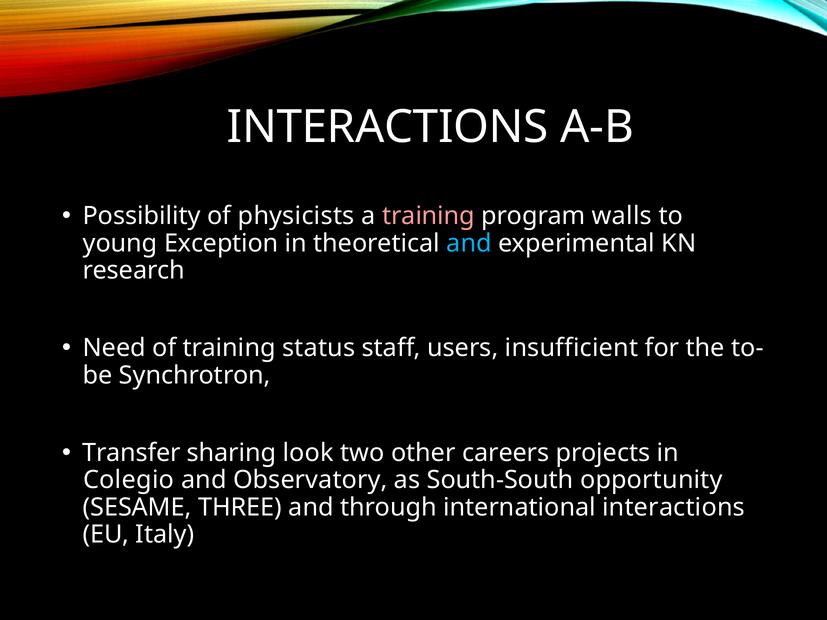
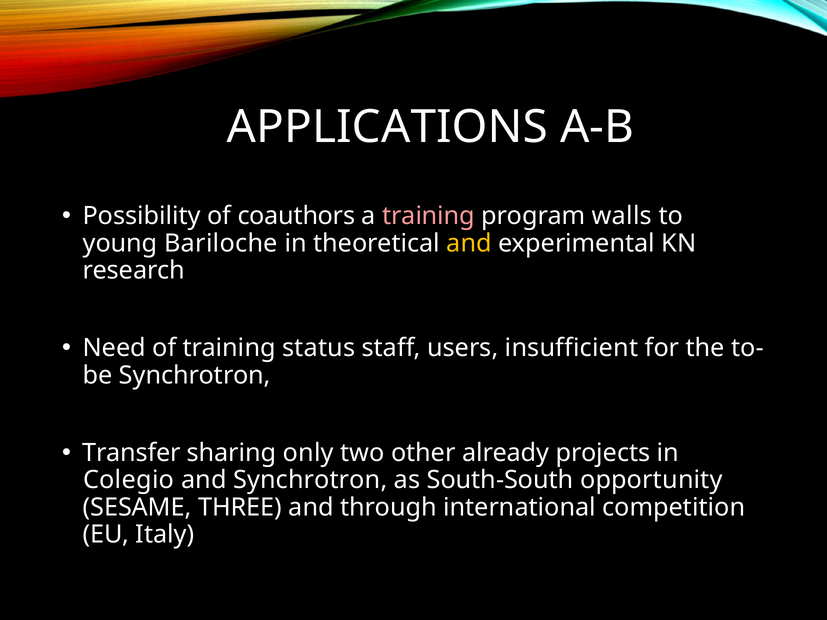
INTERACTIONS: INTERACTIONS -> APPLICATIONS (387, 127)
physicists: physicists -> coauthors (296, 216)
Exception: Exception -> Bariloche (221, 243)
and colour: light blue -> yellow (469, 243)
look: look -> only (308, 453)
careers: careers -> already (506, 453)
and Observatory: Observatory -> Synchrotron (310, 480)
international interactions: interactions -> competition (674, 508)
